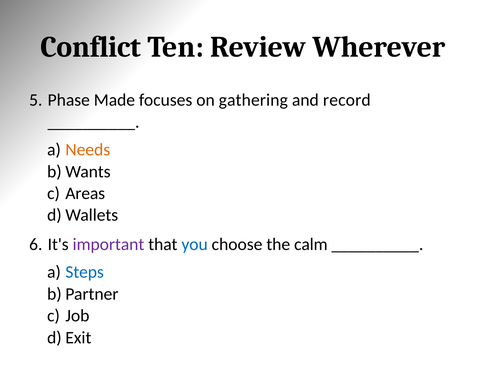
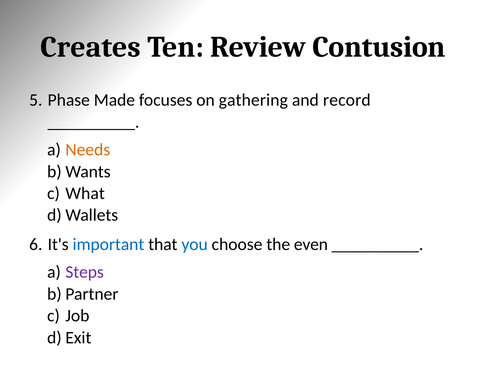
Conflict: Conflict -> Creates (91, 47)
Wherever: Wherever -> Contusion (379, 47)
Areas: Areas -> What (85, 193)
important colour: purple -> blue (108, 244)
calm: calm -> even (311, 244)
Steps colour: blue -> purple (85, 272)
